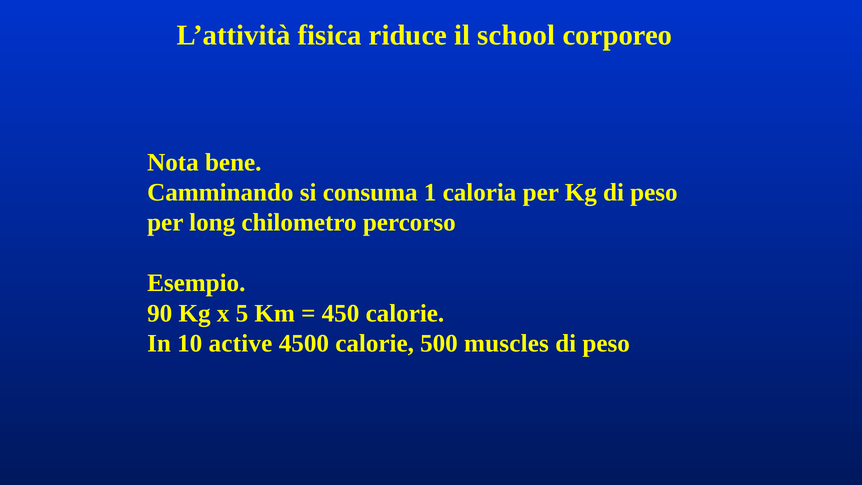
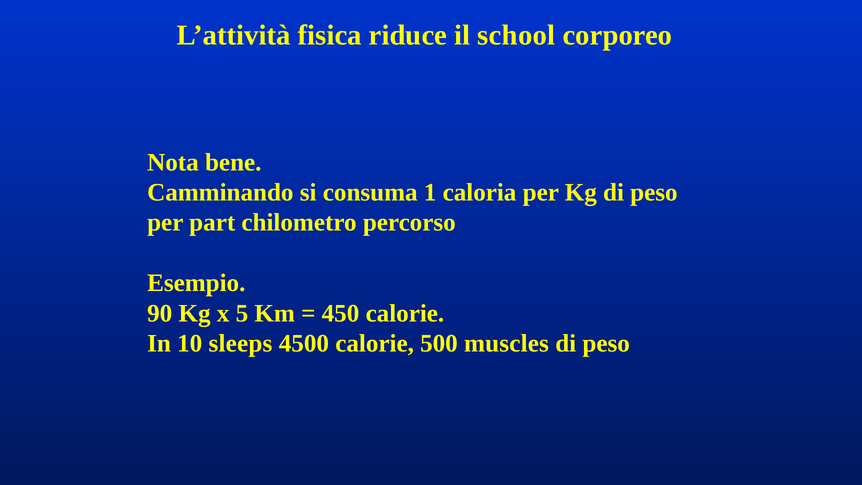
long: long -> part (212, 223)
active: active -> sleeps (240, 343)
